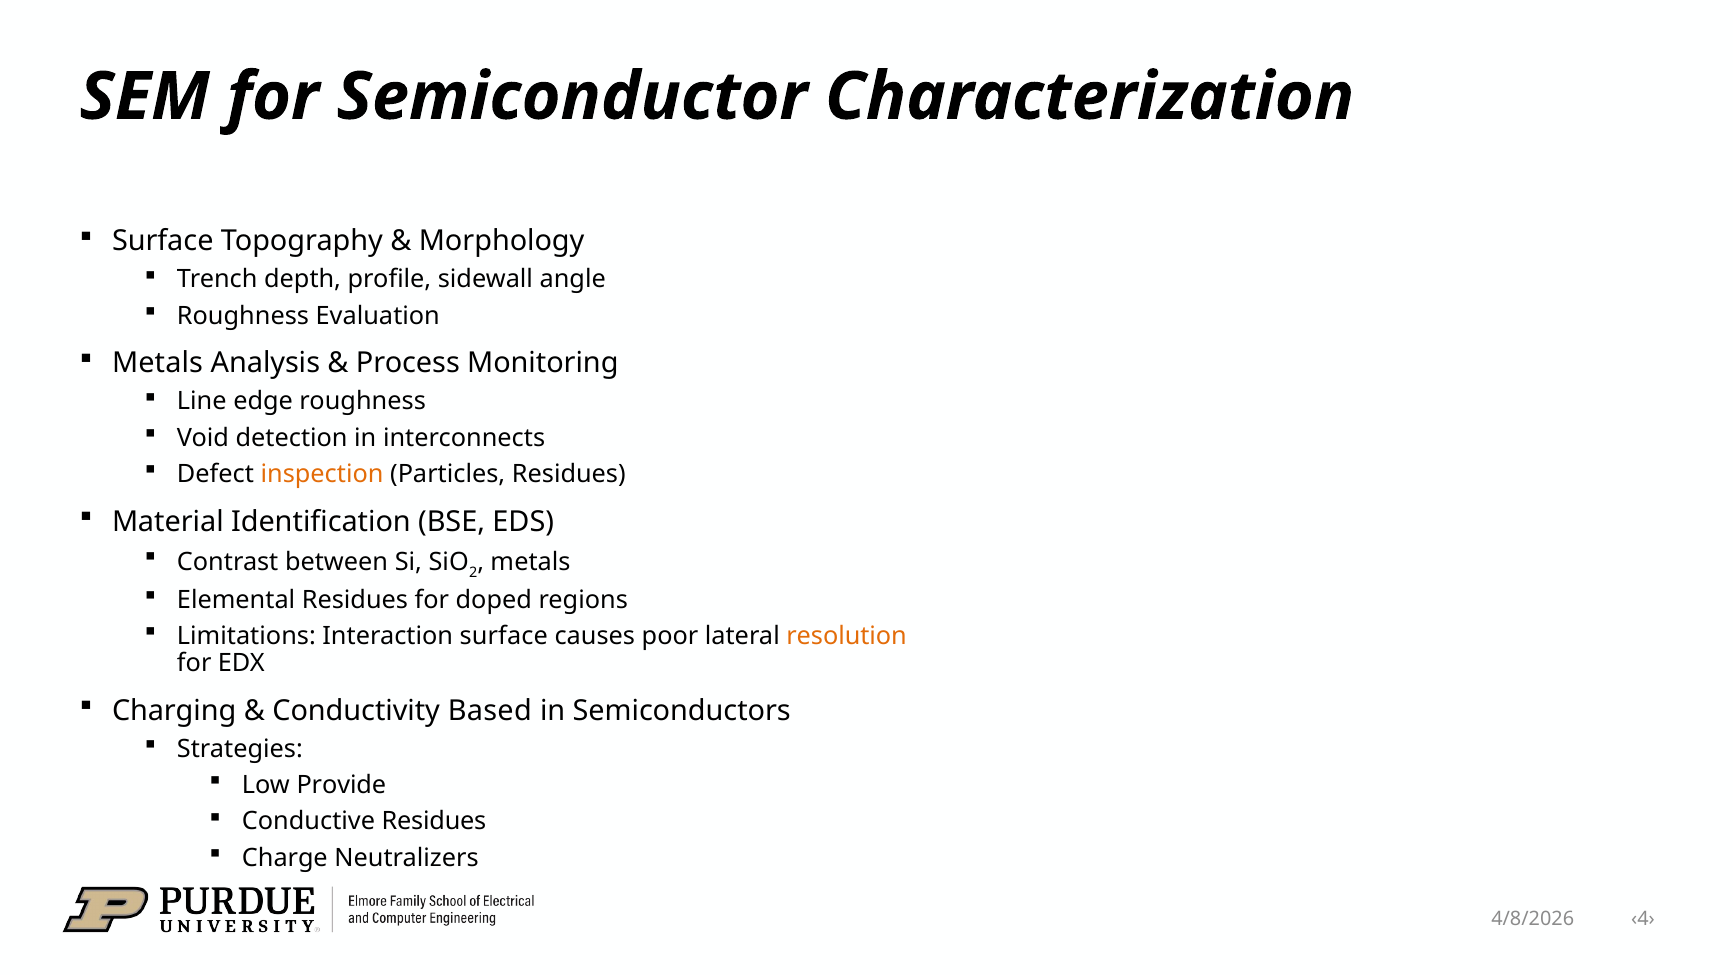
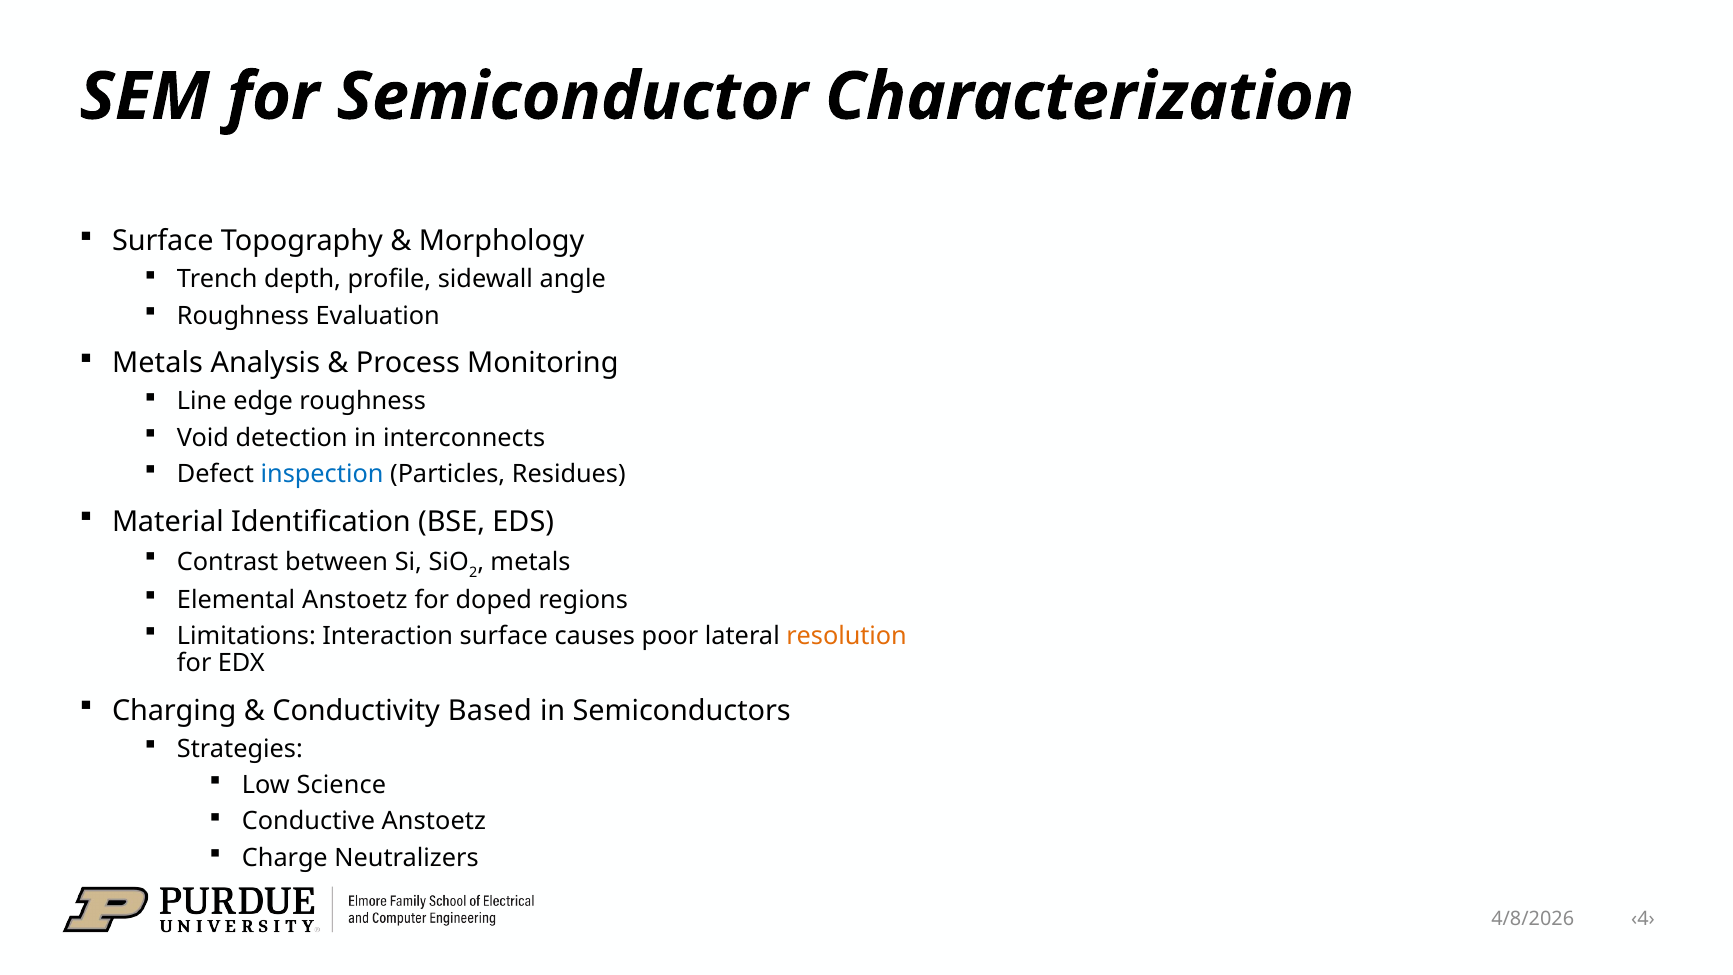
inspection colour: orange -> blue (322, 474)
Elemental Residues: Residues -> Anstoetz (355, 600)
Provide: Provide -> Science (341, 785)
Conductive Residues: Residues -> Anstoetz (434, 821)
